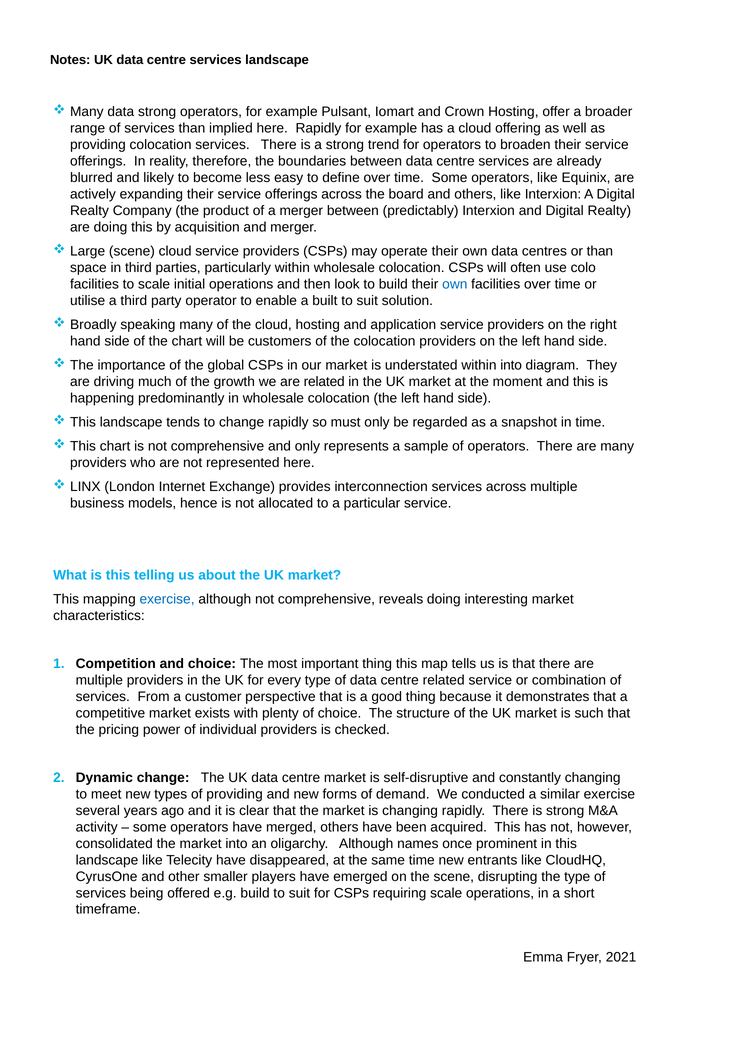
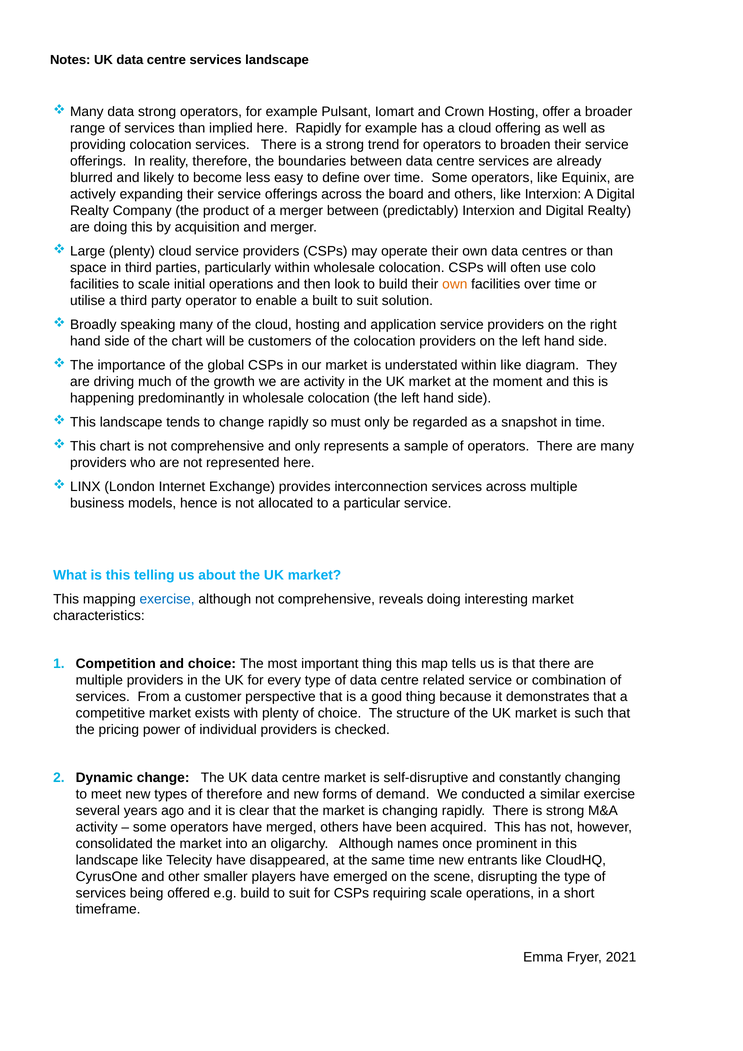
Large scene: scene -> plenty (132, 251)
own colour: blue -> orange (455, 284)
within into: into -> like (511, 365)
are related: related -> activity (324, 382)
of providing: providing -> therefore (235, 794)
